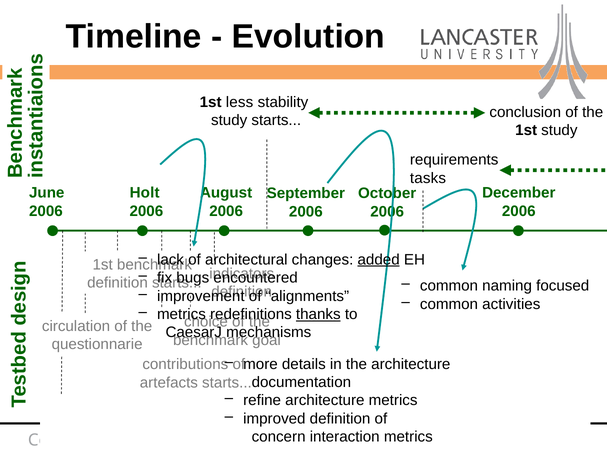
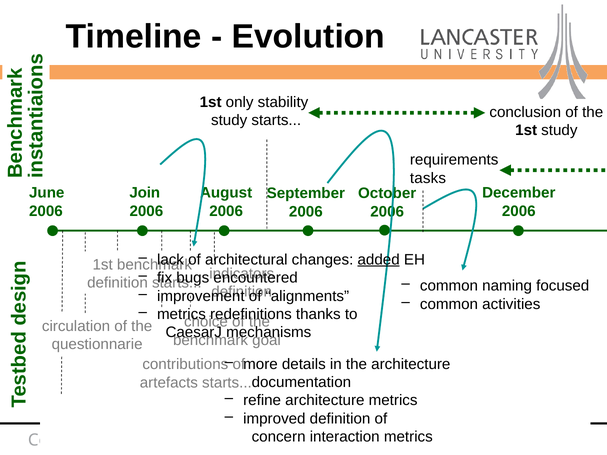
less: less -> only (240, 102)
Holt: Holt -> Join (145, 193)
thanks underline: present -> none (318, 314)
